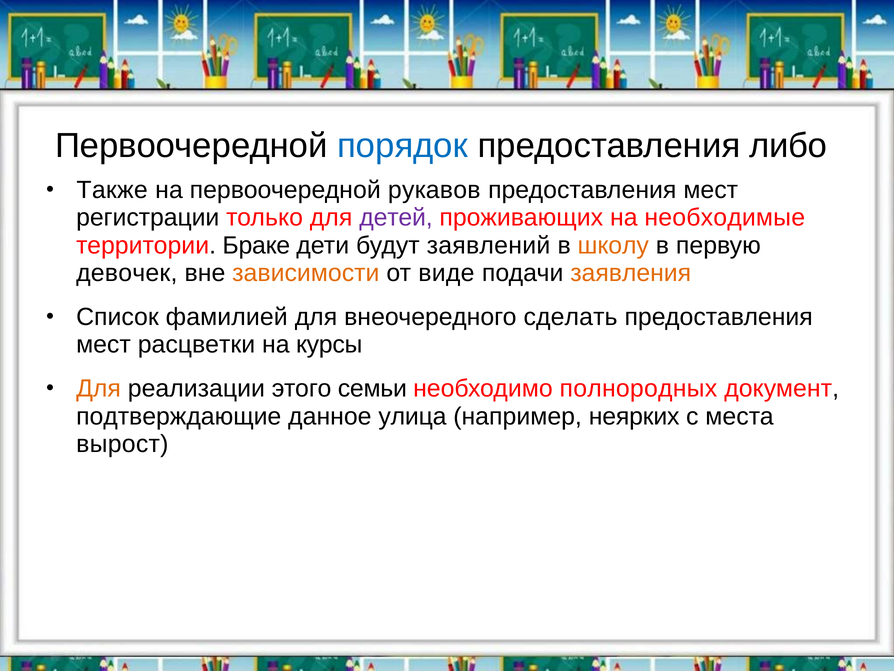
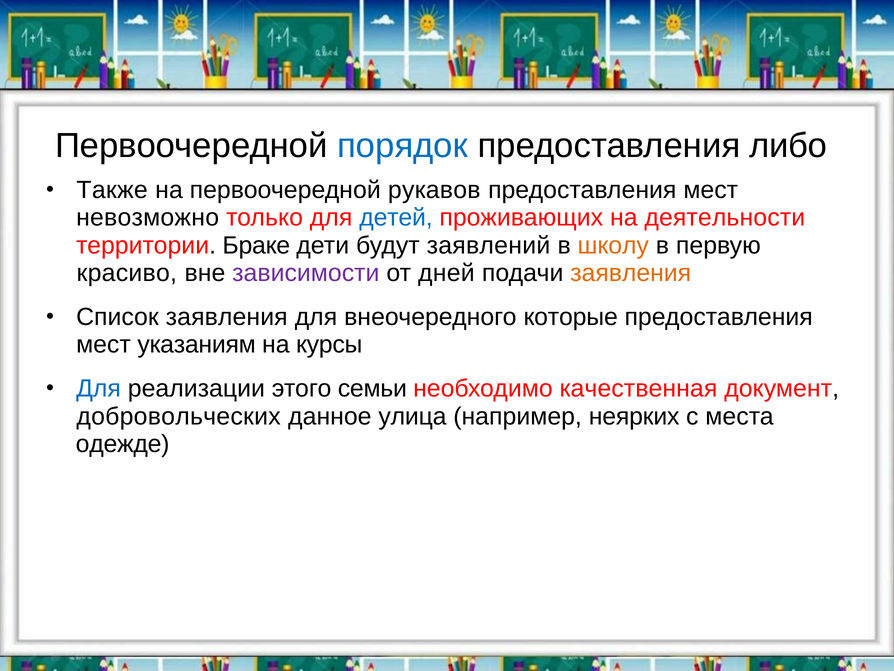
регистрации: регистрации -> невозможно (148, 218)
детей colour: purple -> blue (396, 218)
необходимые: необходимые -> деятельности (725, 218)
девочек: девочек -> красиво (127, 273)
зависимости colour: orange -> purple (306, 273)
виде: виде -> дней (446, 273)
Список фамилией: фамилией -> заявления (227, 317)
сделать: сделать -> которые (571, 317)
расцветки: расцветки -> указаниям (197, 345)
Для colour: orange -> blue (99, 388)
полнородных: полнородных -> качественная (638, 388)
подтверждающие: подтверждающие -> добровольческих (179, 416)
вырост: вырост -> одежде (123, 444)
